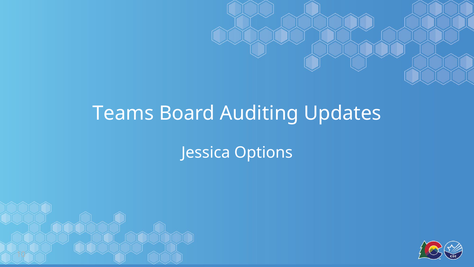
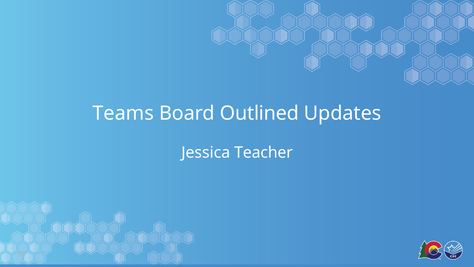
Auditing: Auditing -> Outlined (259, 113)
Options: Options -> Teacher (264, 152)
